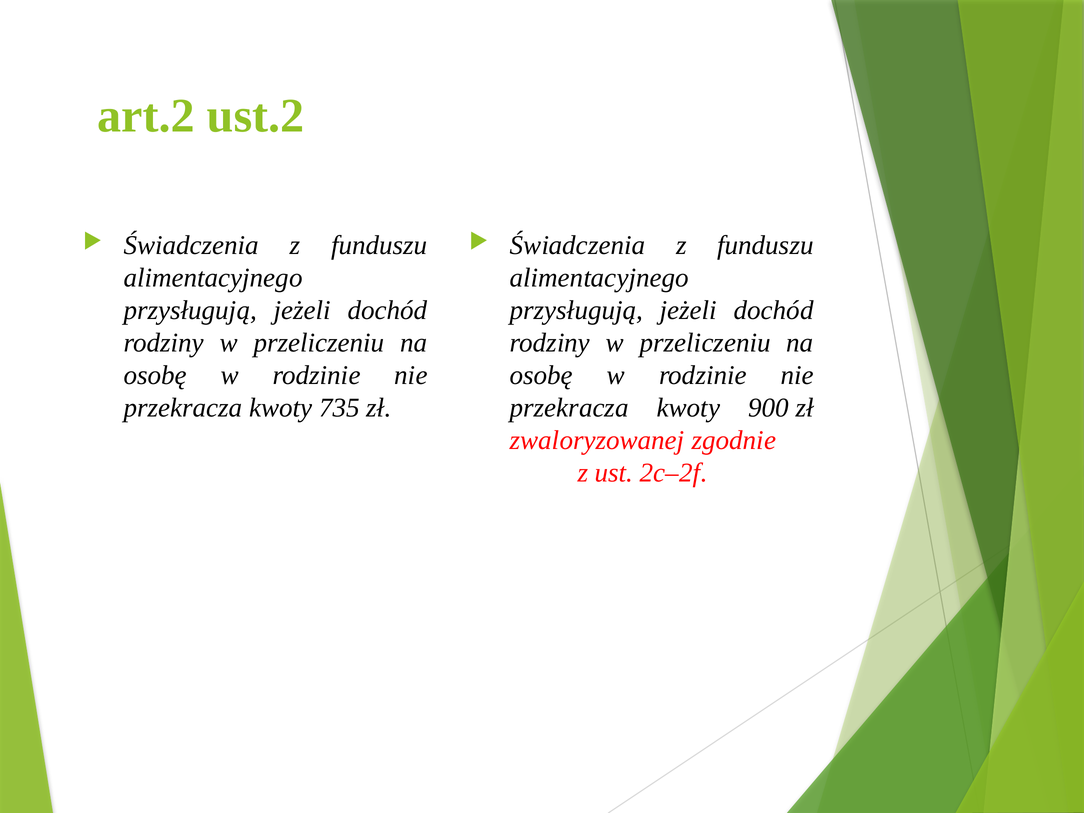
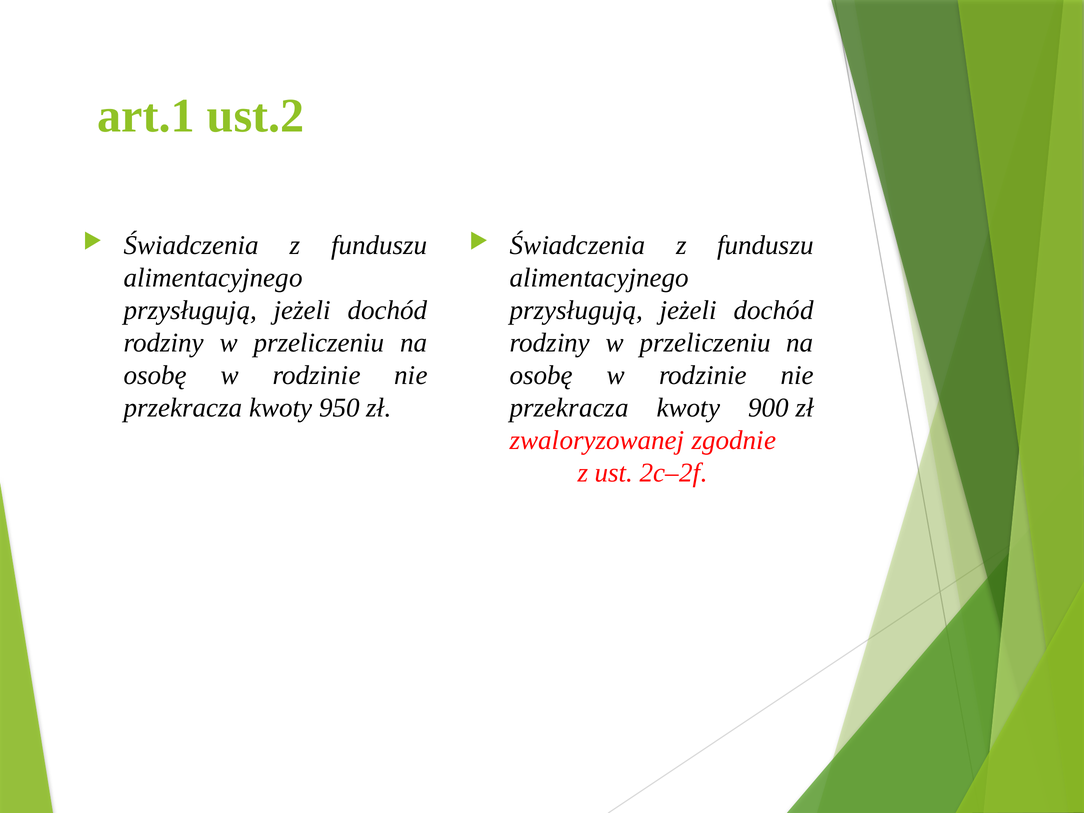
art.2: art.2 -> art.1 (146, 116)
735: 735 -> 950 (340, 408)
